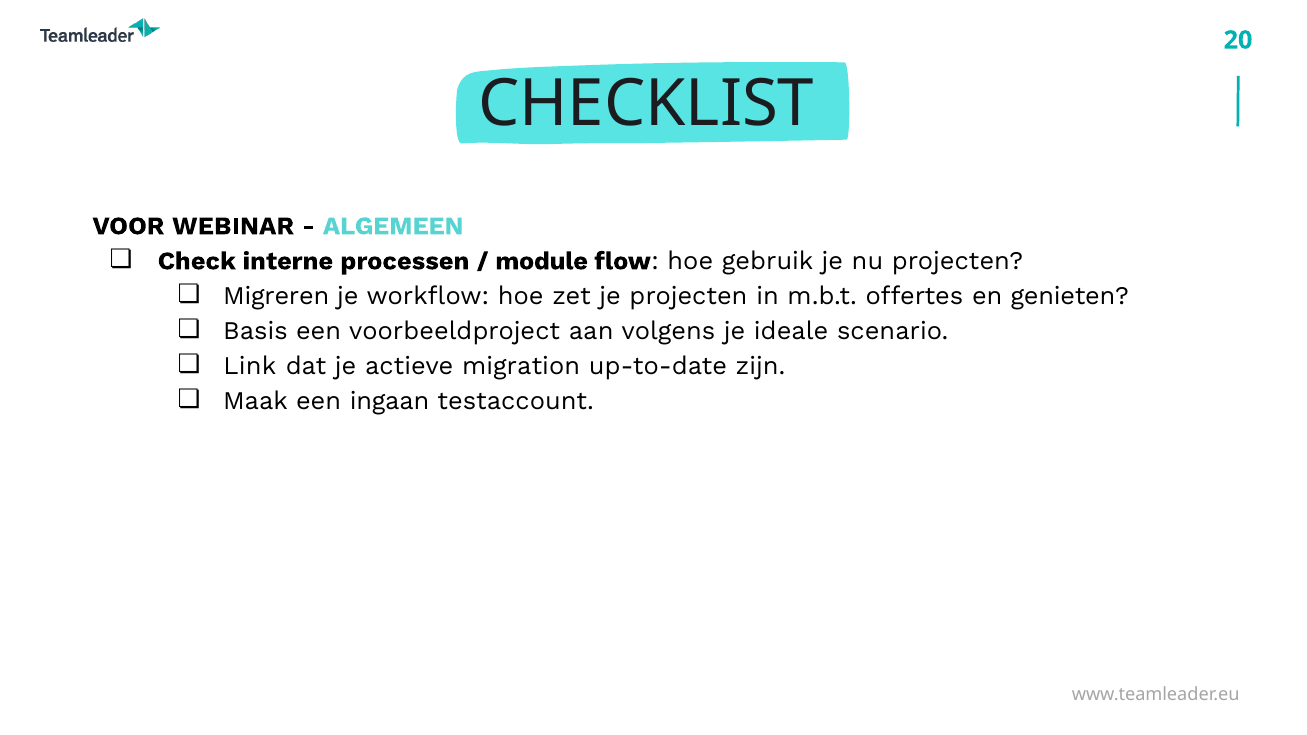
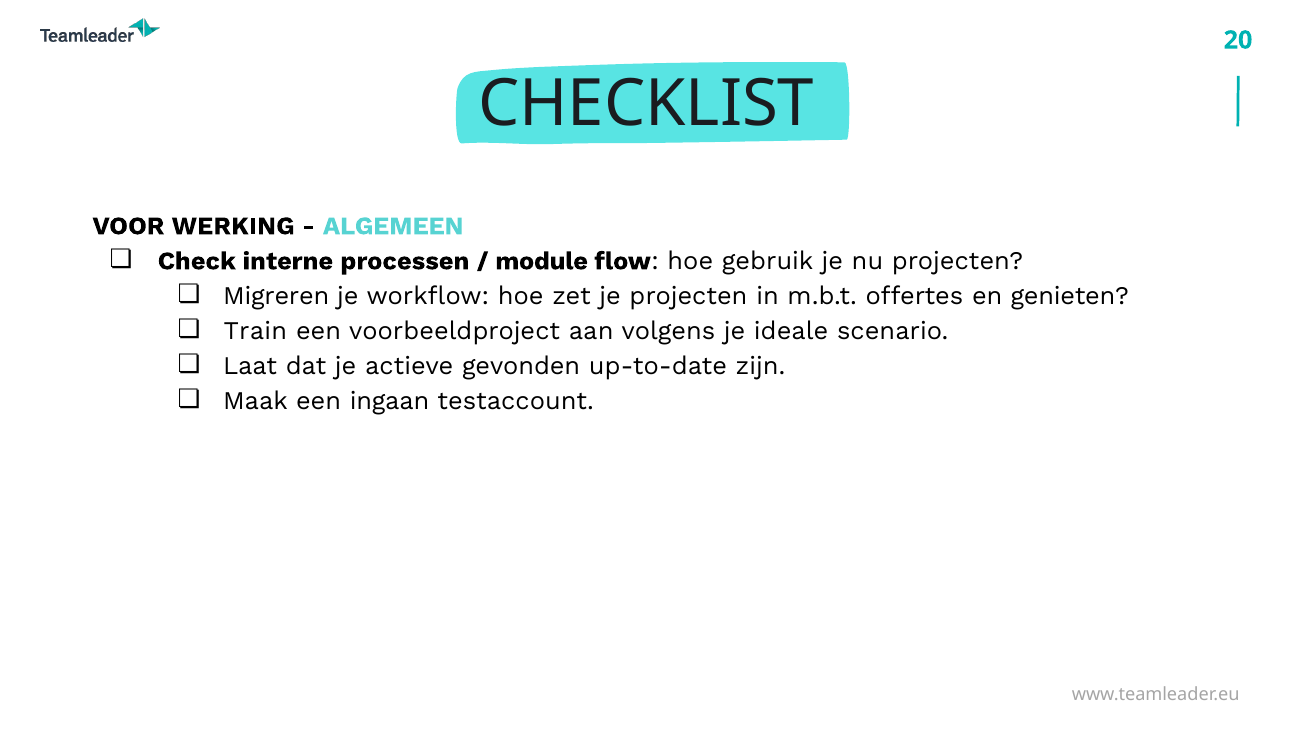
WEBINAR: WEBINAR -> WERKING (233, 226)
Basis: Basis -> Train (255, 331)
Link: Link -> Laat (250, 366)
migration: migration -> gevonden (521, 366)
